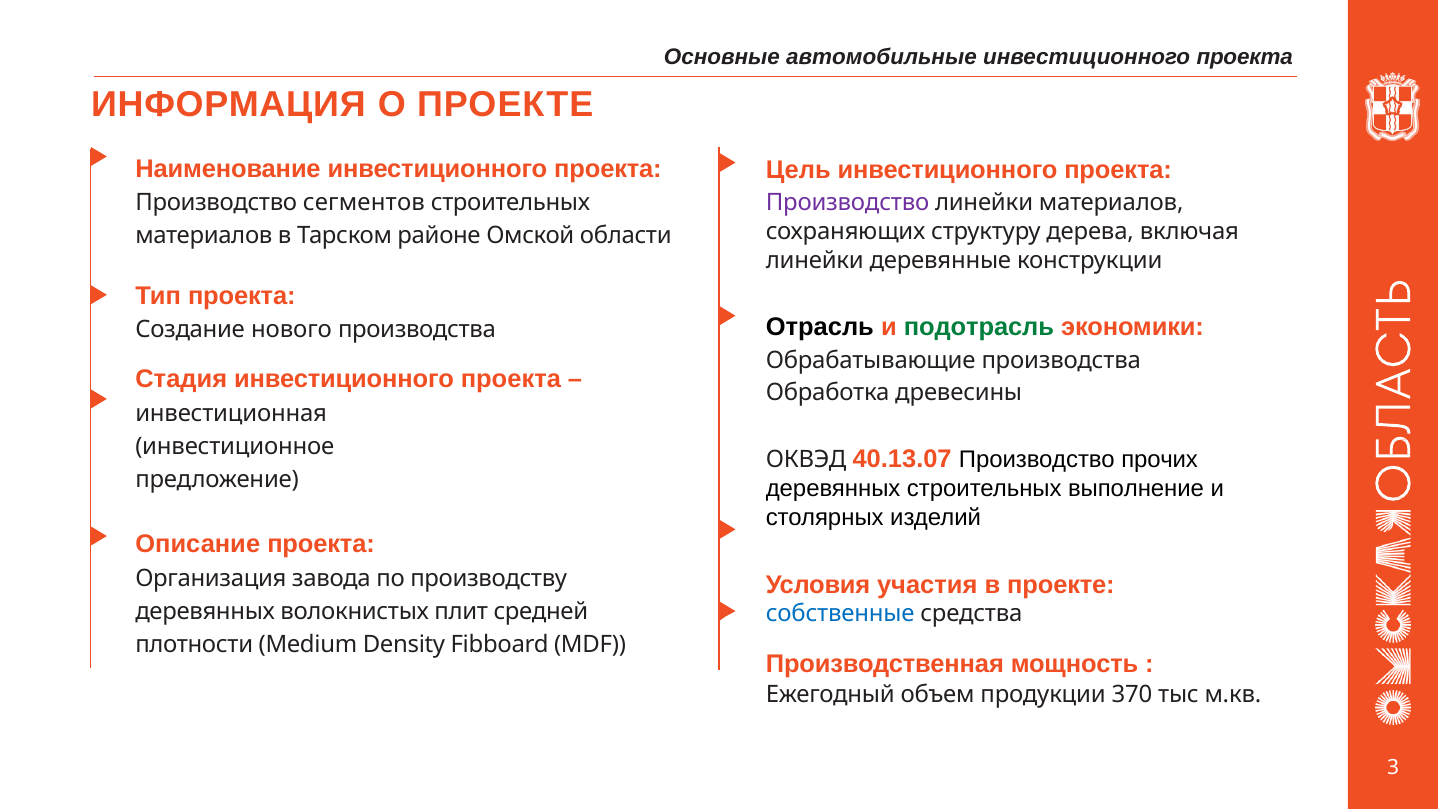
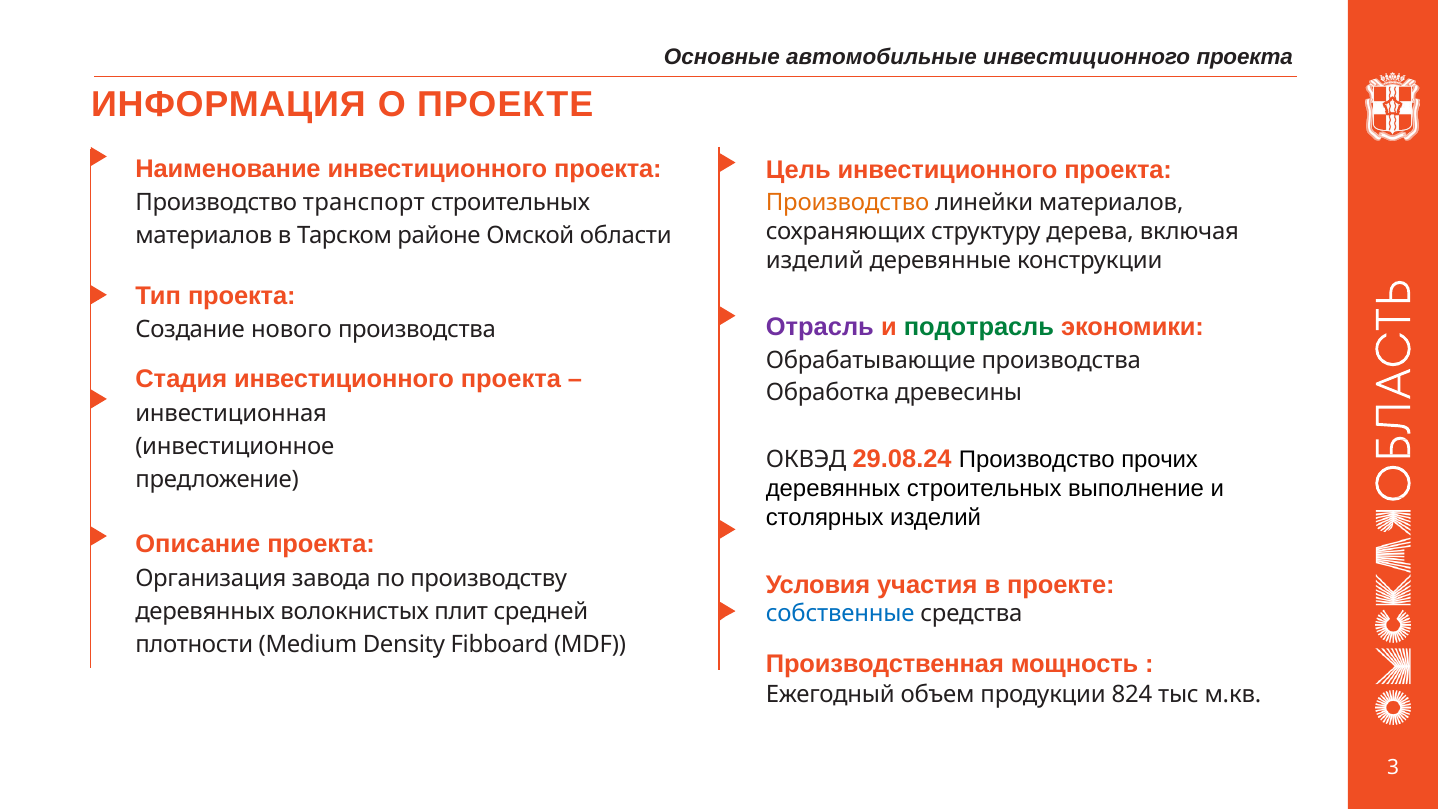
сегментов: сегментов -> транспорт (364, 203)
Производство colour: purple -> orange (848, 203)
линейки: линейки -> изделий (815, 261)
Отрасль colour: black -> purple (820, 327)
40.13.07: 40.13.07 -> 29.08.24 (902, 459)
370: 370 -> 824 (1132, 695)
